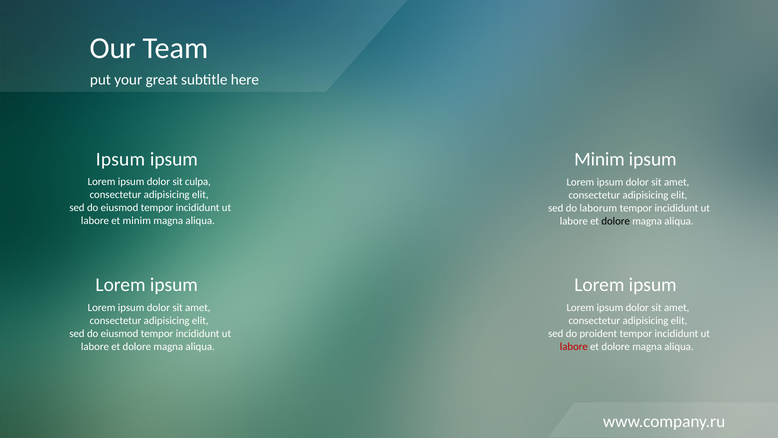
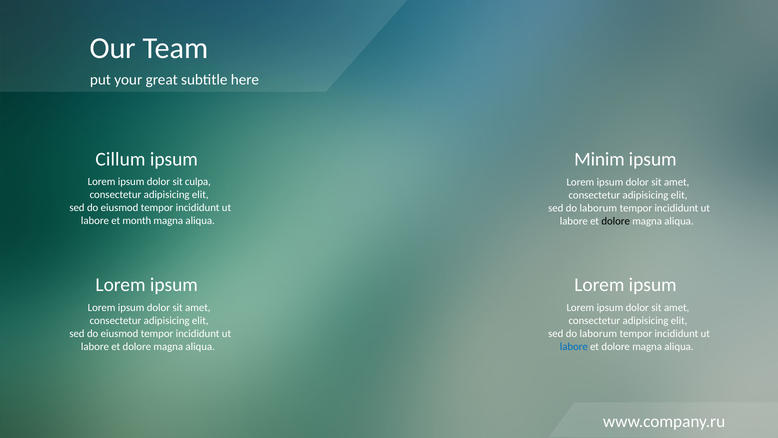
Ipsum: Ipsum -> Cillum (120, 159)
et minim: minim -> month (137, 221)
proident: proident -> laborum (598, 333)
labore colour: red -> blue (574, 346)
